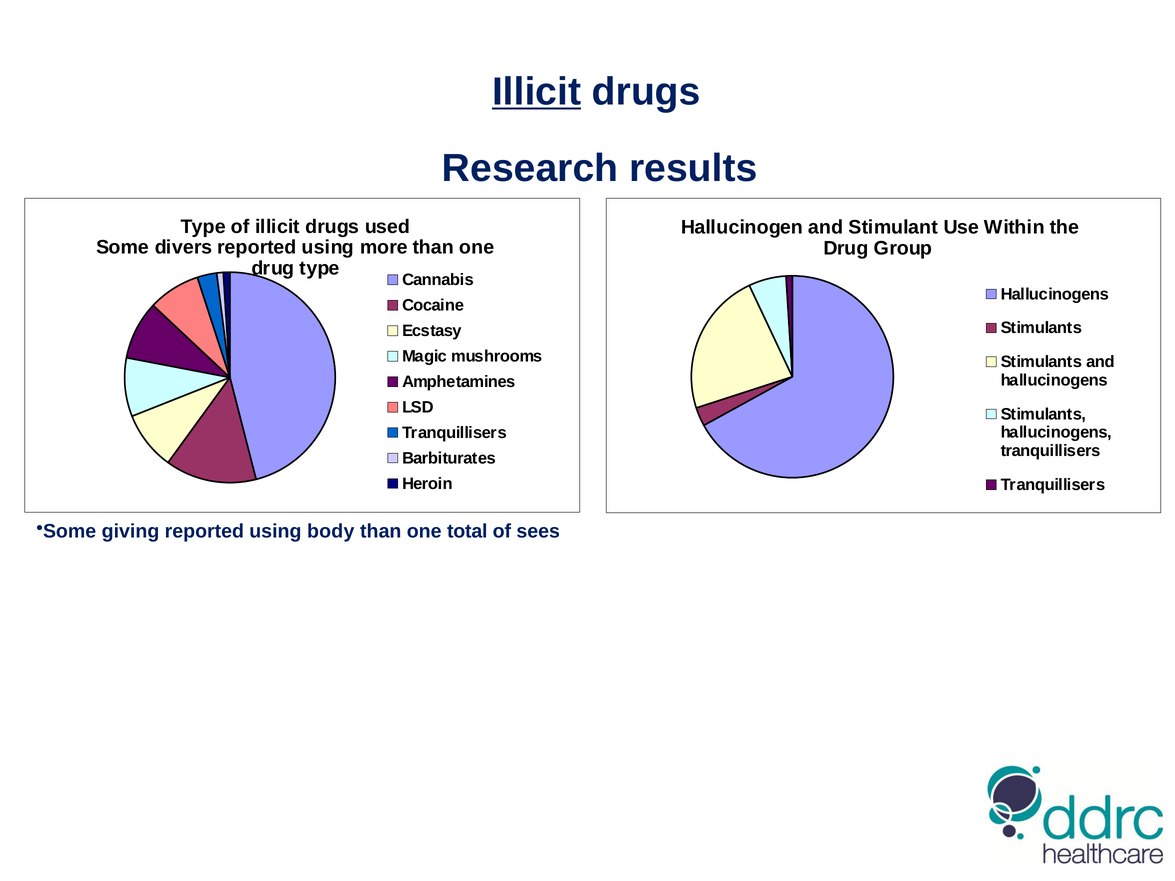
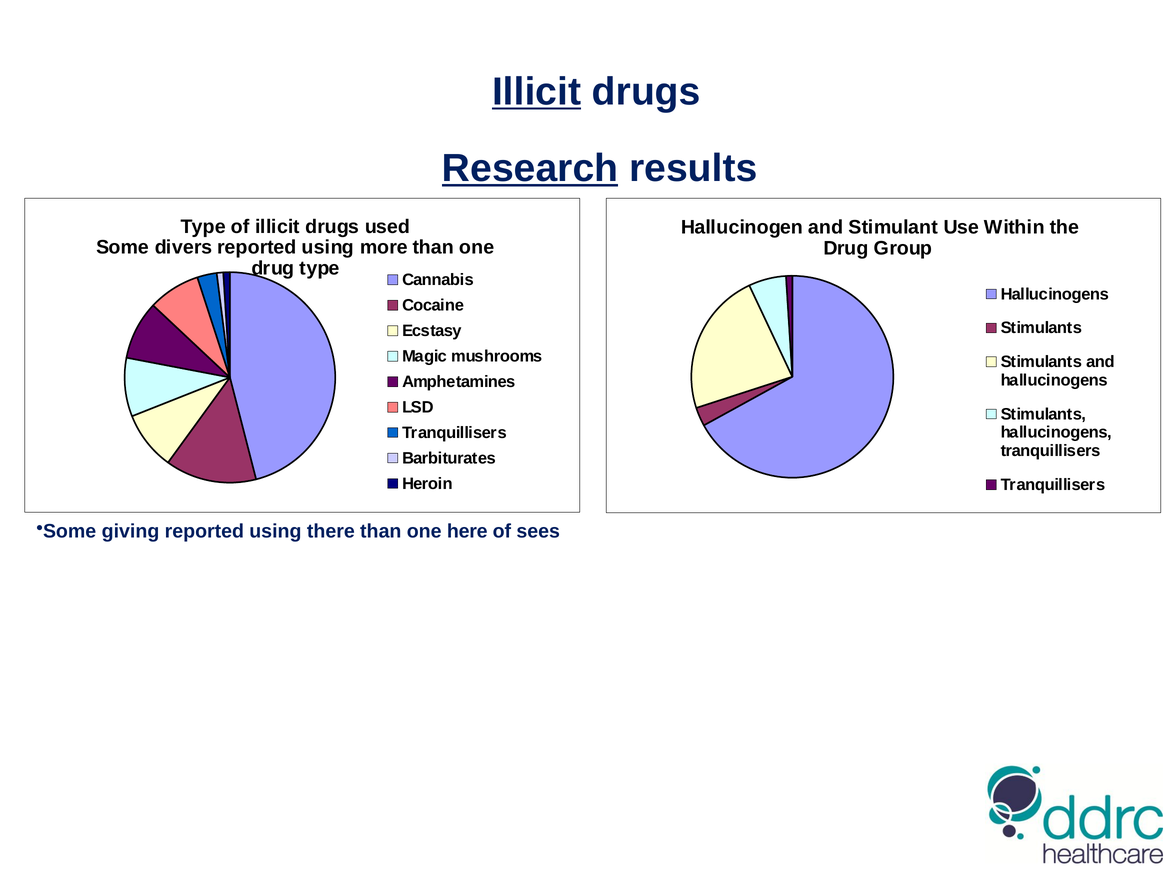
Research underline: none -> present (530, 169)
body: body -> there (331, 532)
total: total -> here (467, 532)
